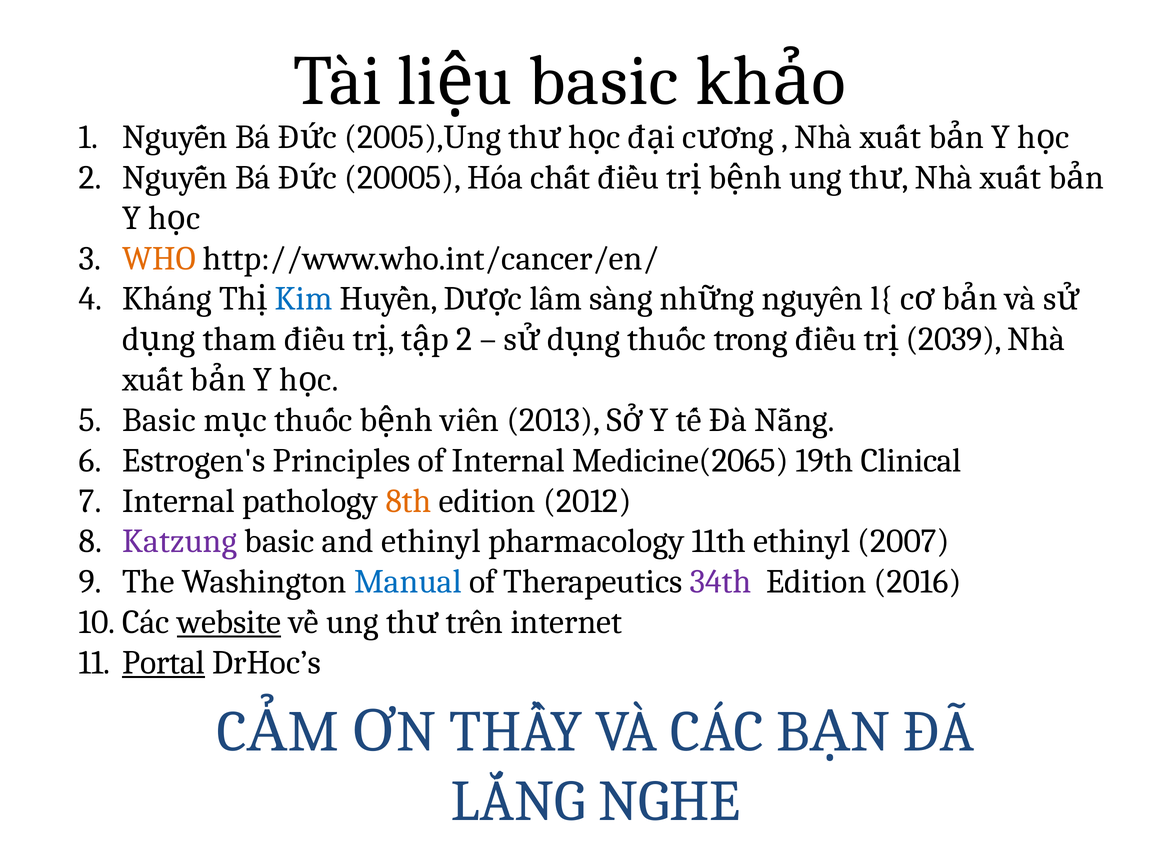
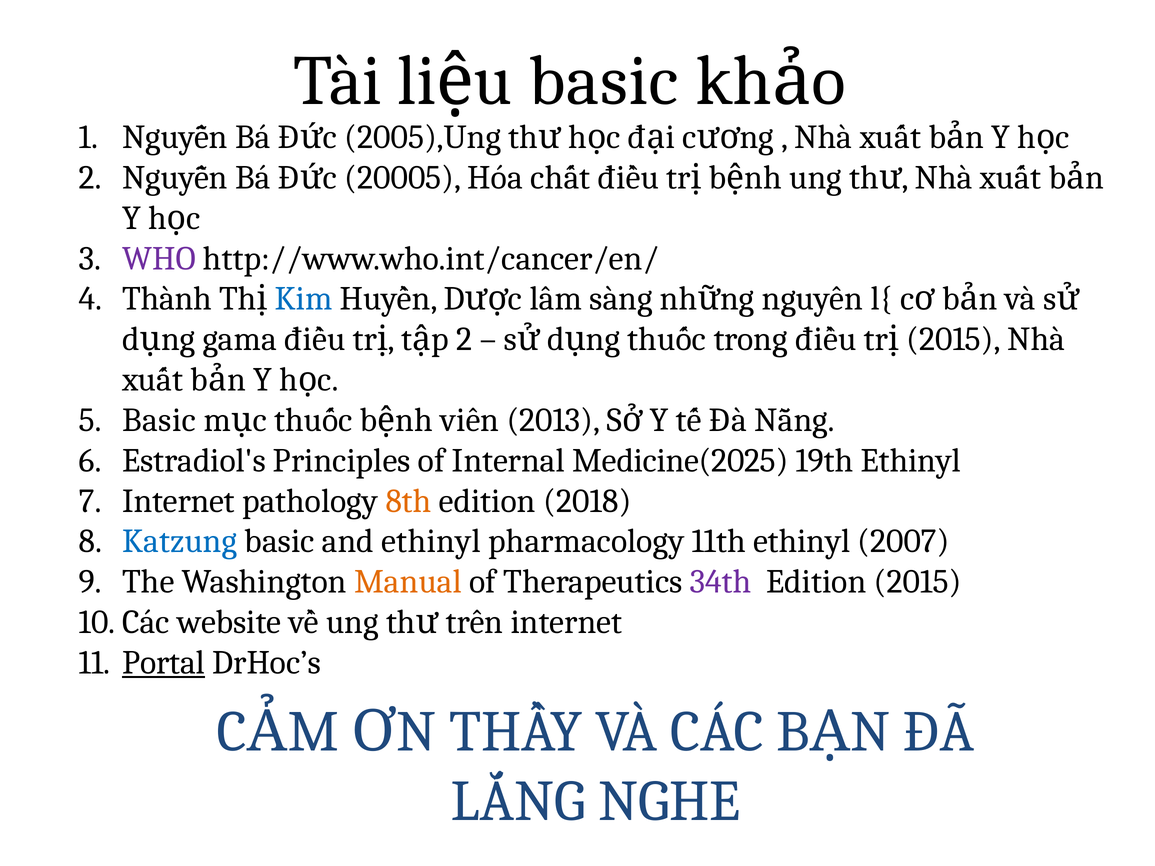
WHO colour: orange -> purple (159, 259)
Kháng: Kháng -> Thành (167, 299)
tham: tham -> gama (240, 339)
2039: 2039 -> 2015 (954, 339)
Estrogen's: Estrogen's -> Estradiol's (194, 461)
Medicine(2065: Medicine(2065 -> Medicine(2025 (680, 461)
19th Clinical: Clinical -> Ethinyl (911, 461)
Internal: Internal -> Internet (179, 501)
2012: 2012 -> 2018 (587, 501)
Katzung colour: purple -> blue (180, 542)
Manual colour: blue -> orange (408, 582)
Edition 2016: 2016 -> 2015 (918, 582)
website underline: present -> none (229, 622)
